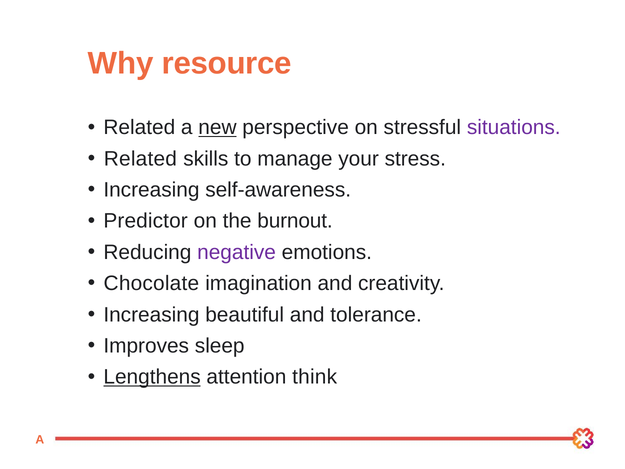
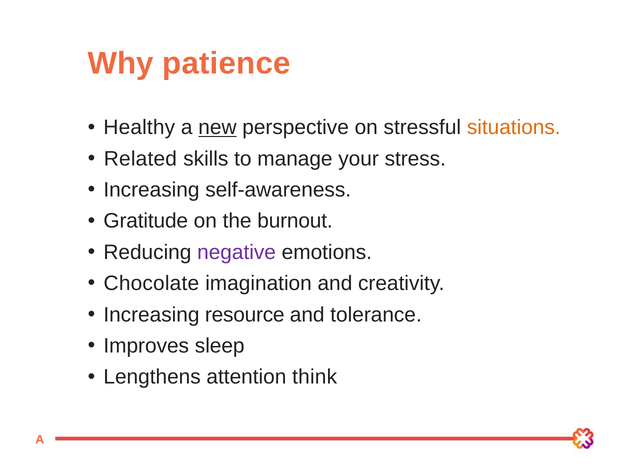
resource: resource -> patience (226, 63)
Related: Related -> Healthy (139, 127)
situations colour: purple -> orange (514, 127)
Predictor: Predictor -> Gratitude (146, 221)
beautiful: beautiful -> resource (245, 314)
Lengthens underline: present -> none (152, 377)
